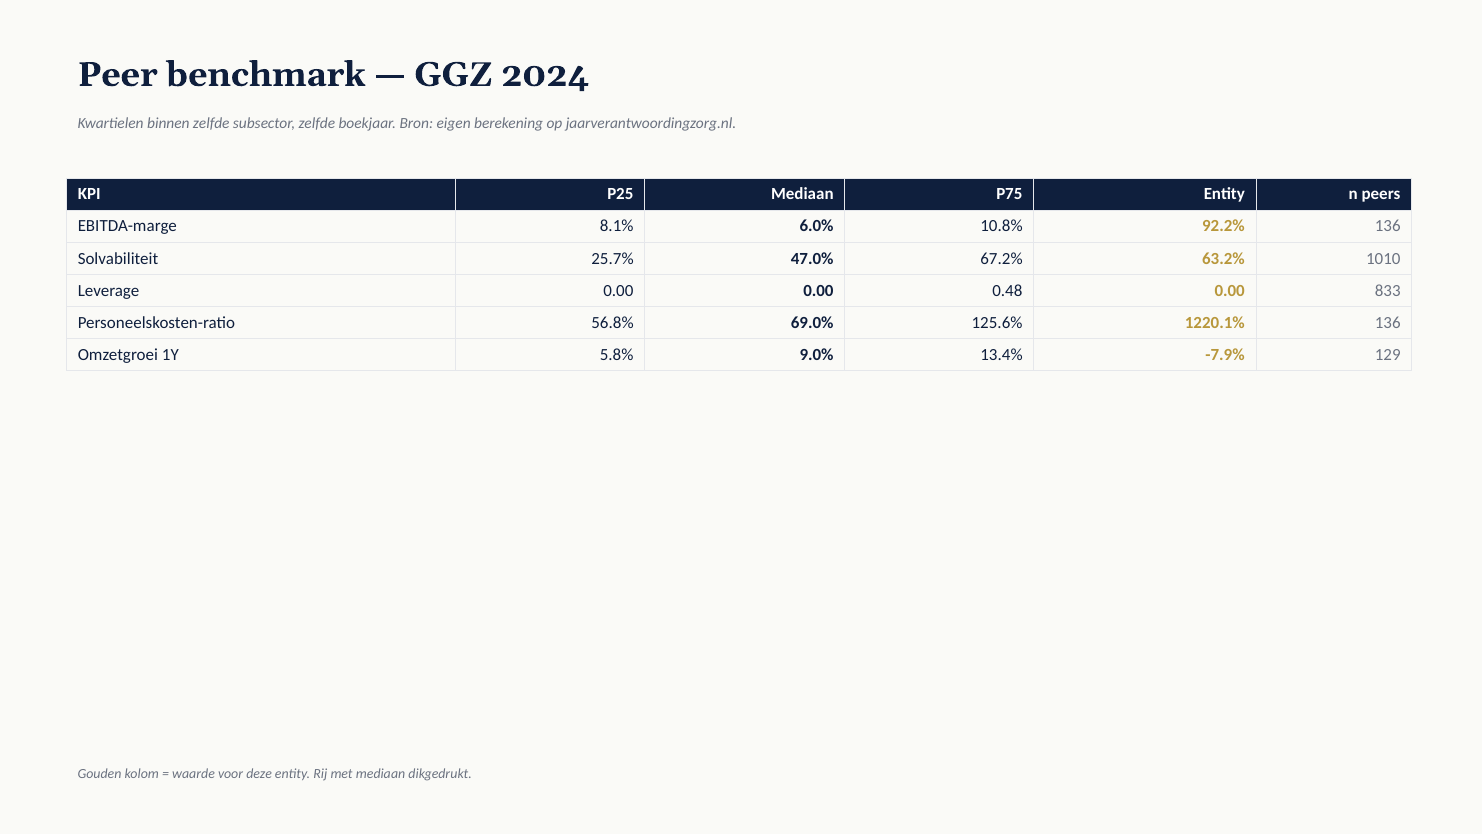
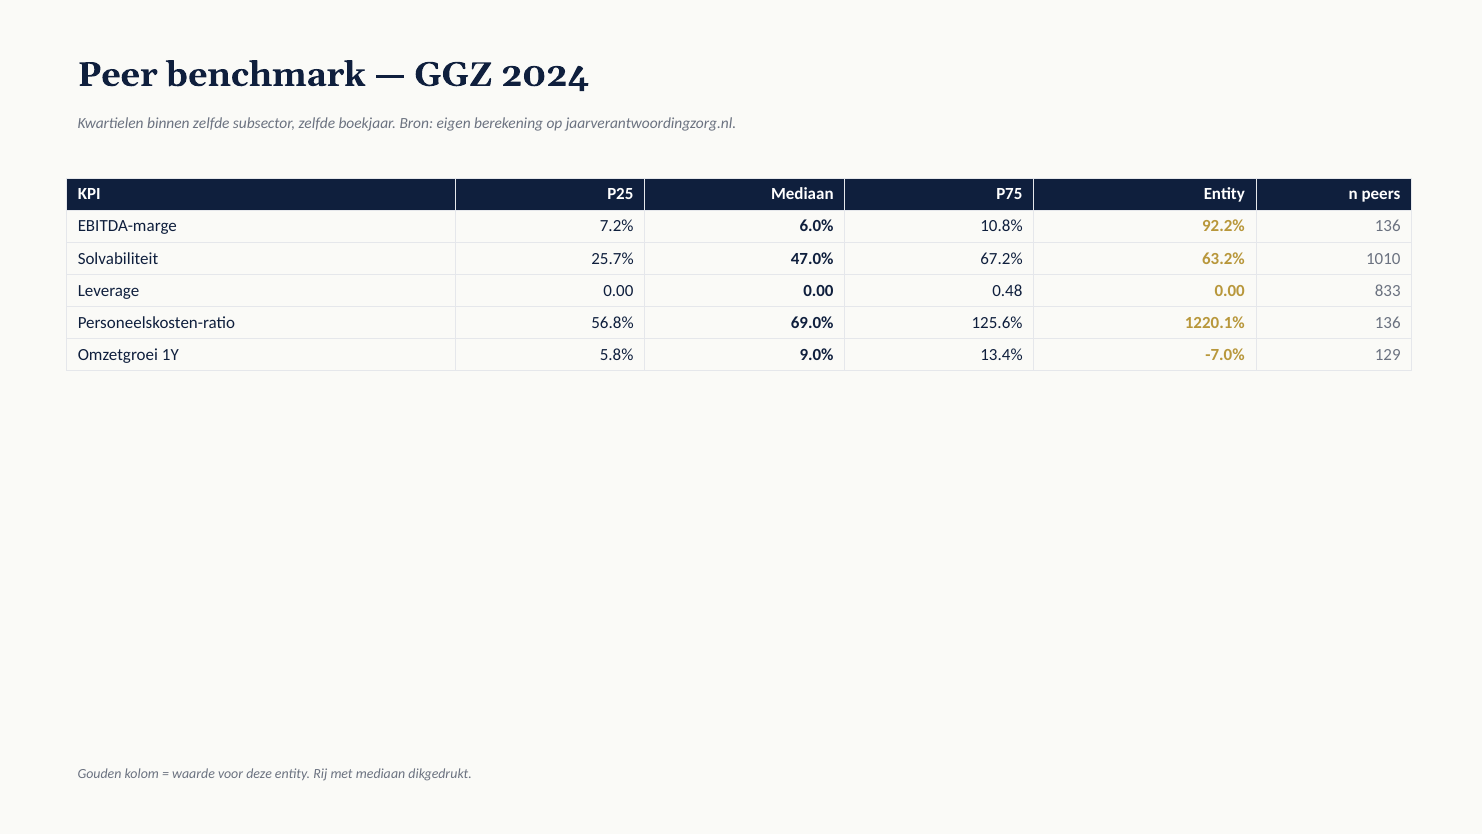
8.1%: 8.1% -> 7.2% (617, 226)
-7.9%: -7.9% -> -7.0% (1225, 355)
